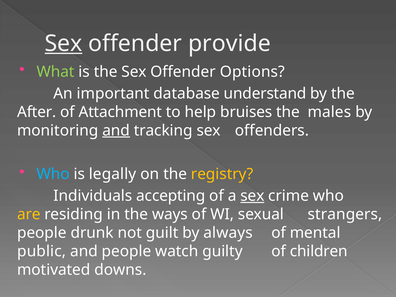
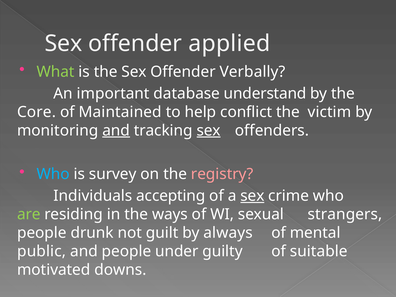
Sex underline: present -> none (63, 43)
provide: provide -> applied (229, 43)
Options: Options -> Verbally (252, 72)
After: After -> Core (37, 112)
Attachment: Attachment -> Maintained (120, 112)
bruises: bruises -> conflict (246, 112)
males: males -> victim (329, 112)
sex underline: none -> present (209, 130)
legally: legally -> survey (113, 174)
registry colour: yellow -> pink (222, 174)
are colour: yellow -> light green (29, 214)
watch: watch -> under (177, 251)
children: children -> suitable (319, 251)
